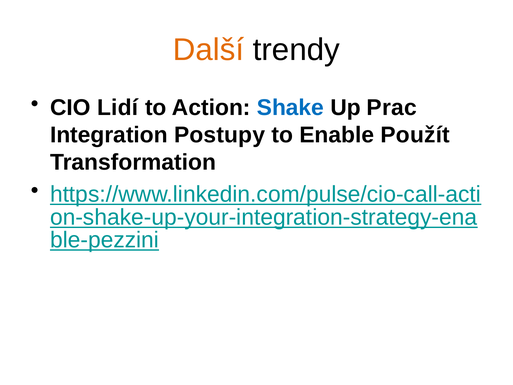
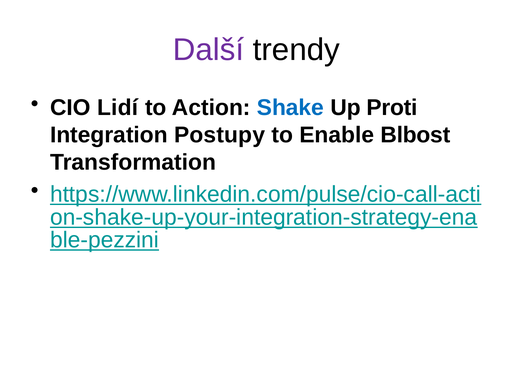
Další colour: orange -> purple (208, 50)
Prac: Prac -> Proti (392, 108)
Použít: Použít -> Blbost (415, 135)
